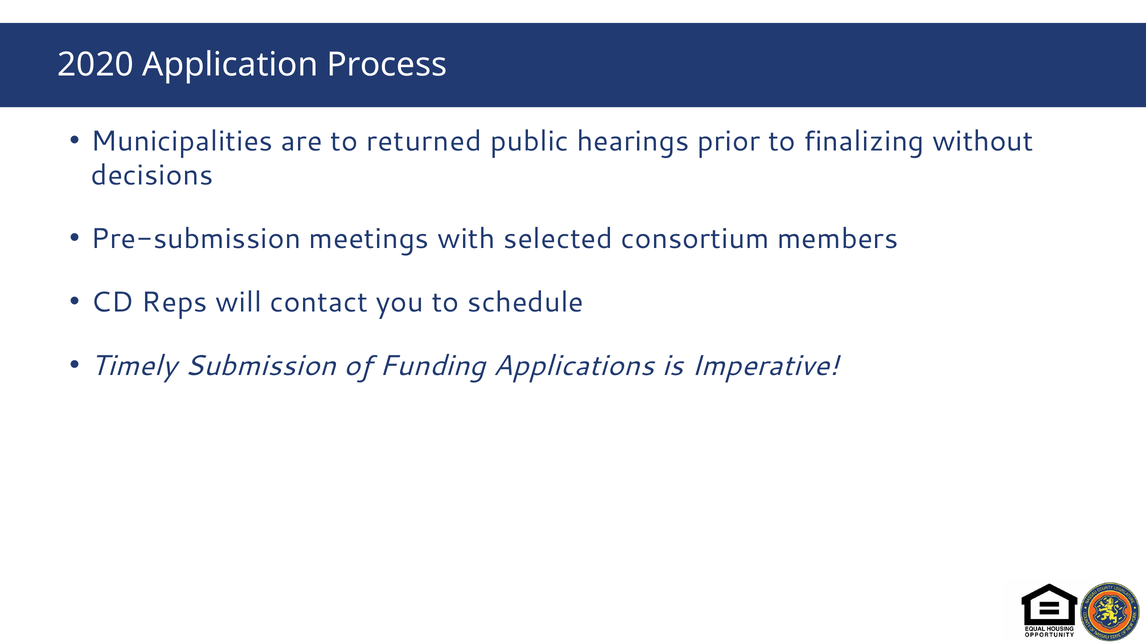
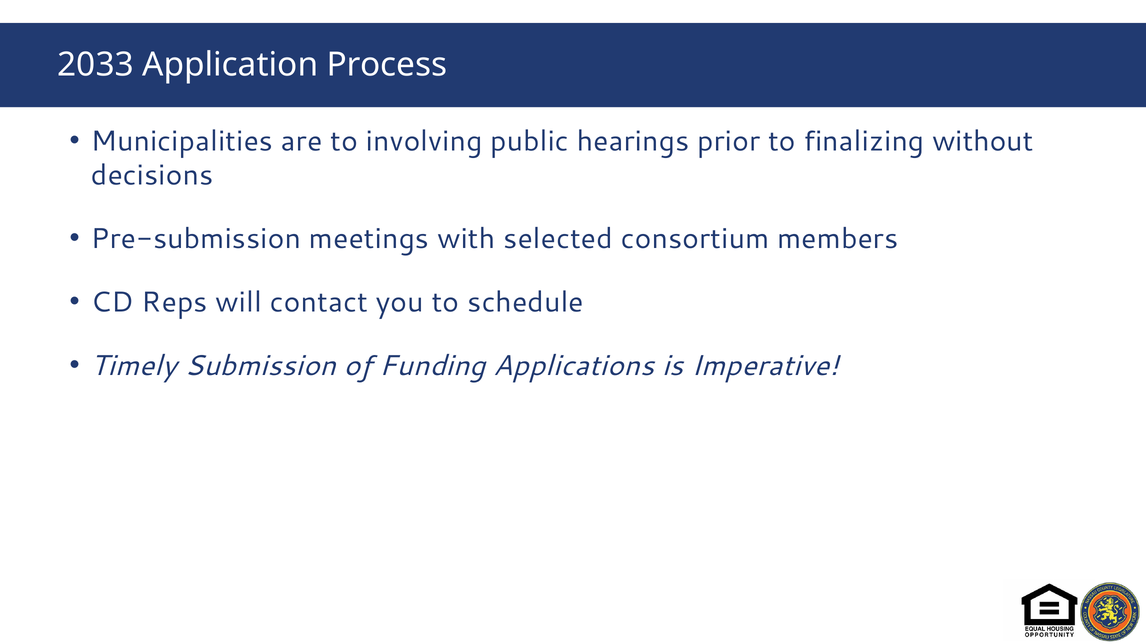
2020: 2020 -> 2033 (96, 65)
returned: returned -> involving (424, 141)
